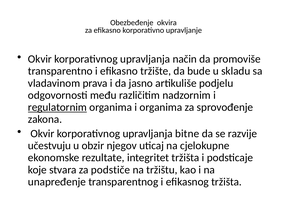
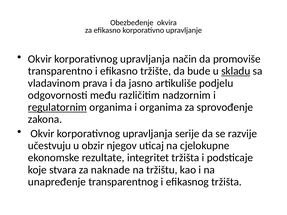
skladu underline: none -> present (236, 71)
bitne: bitne -> serije (187, 134)
podstiče: podstiče -> naknade (111, 170)
